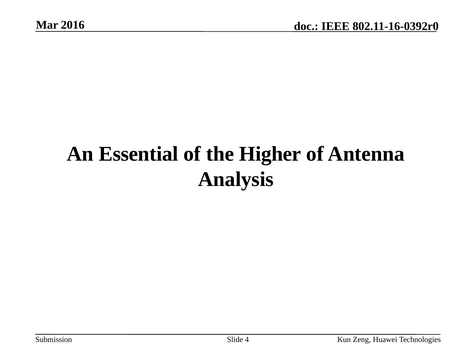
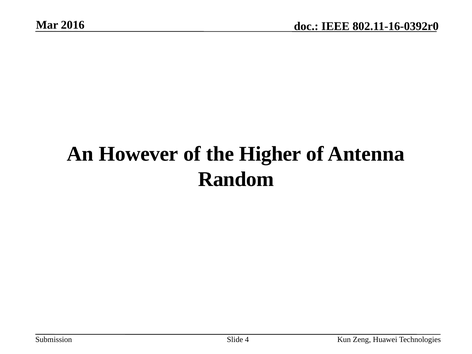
Essential: Essential -> However (139, 154)
Analysis: Analysis -> Random (236, 179)
